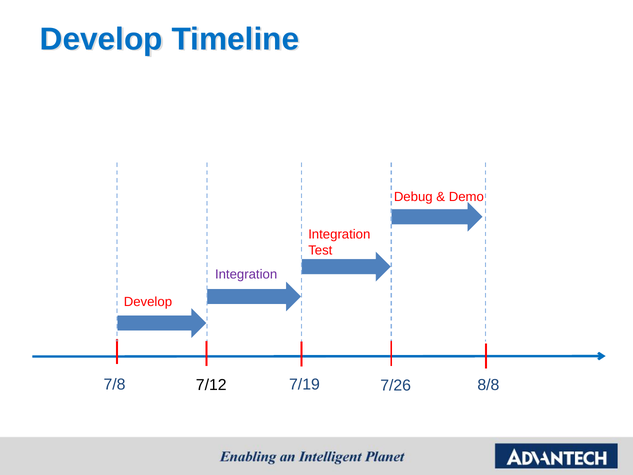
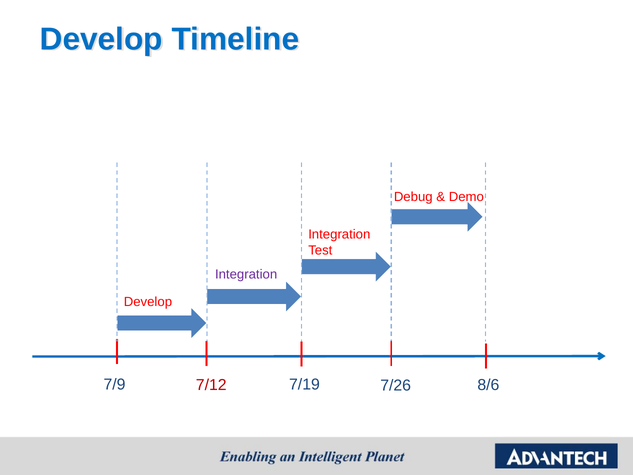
7/8: 7/8 -> 7/9 (115, 384)
8/8: 8/8 -> 8/6 (488, 385)
7/12 colour: black -> red (211, 385)
